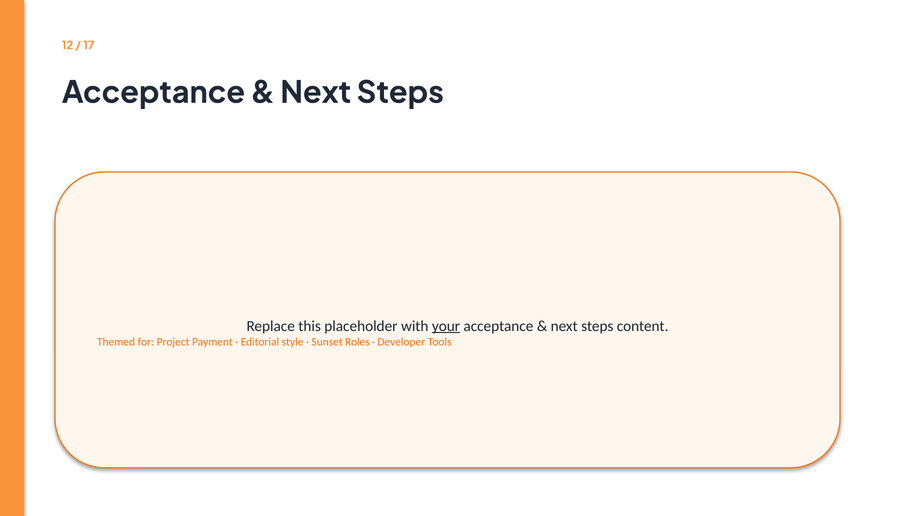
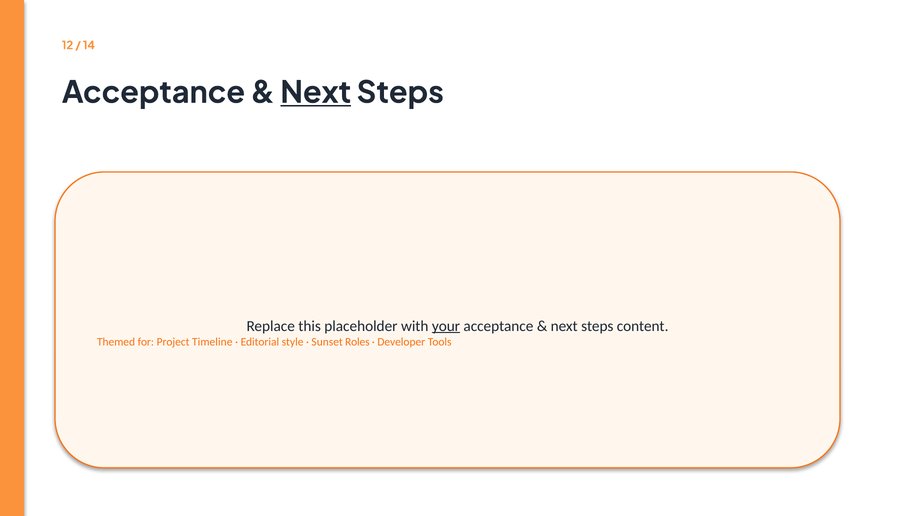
17: 17 -> 14 (89, 45)
Next underline: none -> present (316, 93)
Payment: Payment -> Timeline (212, 342)
